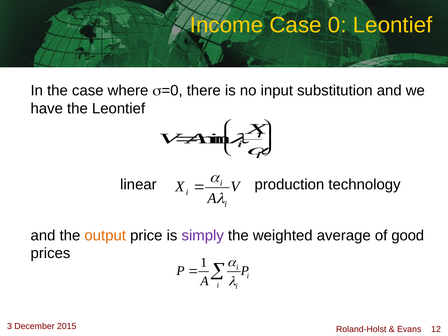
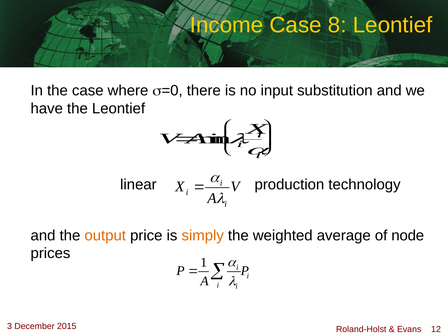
0: 0 -> 8 (337, 25)
simply colour: purple -> orange (203, 235)
good: good -> node (408, 235)
